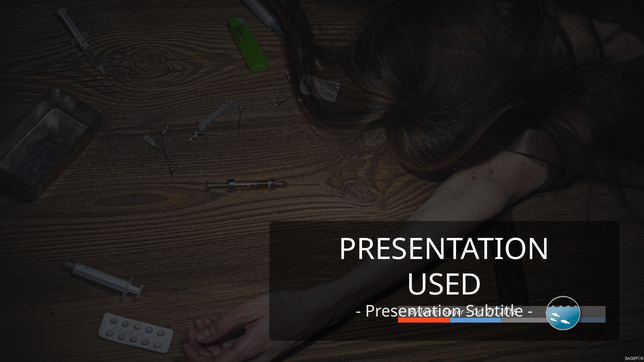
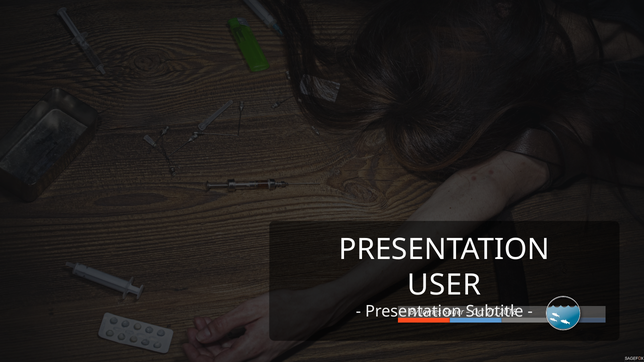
USED: USED -> USER (444, 285)
